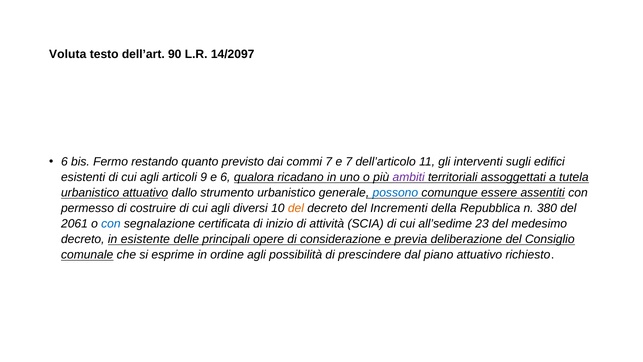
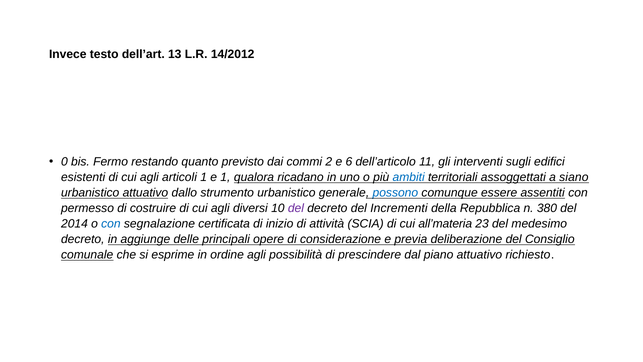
Voluta: Voluta -> Invece (68, 54)
90: 90 -> 13 (175, 54)
14/2097: 14/2097 -> 14/2012 (233, 54)
6: 6 -> 0 (64, 162)
commi 7: 7 -> 2 (329, 162)
e 7: 7 -> 6 (349, 162)
articoli 9: 9 -> 1 (204, 177)
e 6: 6 -> 1 (225, 177)
ambiti colour: purple -> blue (409, 177)
tutela: tutela -> siano (574, 177)
del colour: orange -> purple (296, 208)
2061: 2061 -> 2014 (74, 224)
all’sedime: all’sedime -> all’materia (445, 224)
esistente: esistente -> aggiunge (145, 239)
